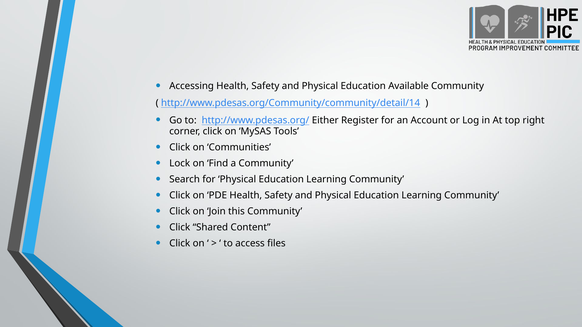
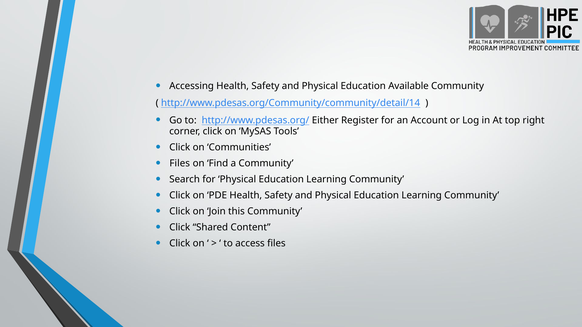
Lock: Lock -> Files (180, 163)
